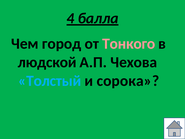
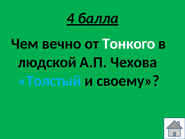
город: город -> вечно (62, 44)
Тонкого colour: pink -> white (129, 44)
сорока: сорока -> своему (128, 81)
